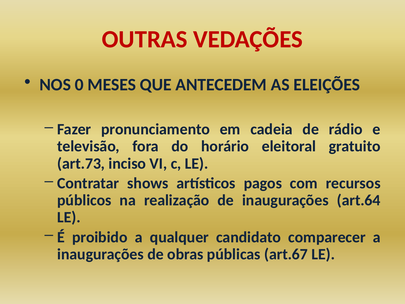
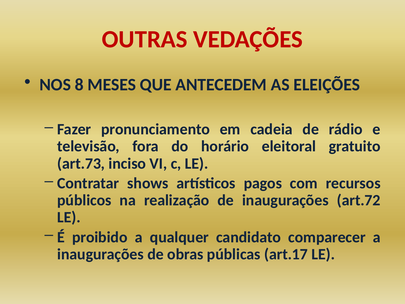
0: 0 -> 8 (79, 85)
art.64: art.64 -> art.72 (359, 200)
art.67: art.67 -> art.17 (286, 254)
